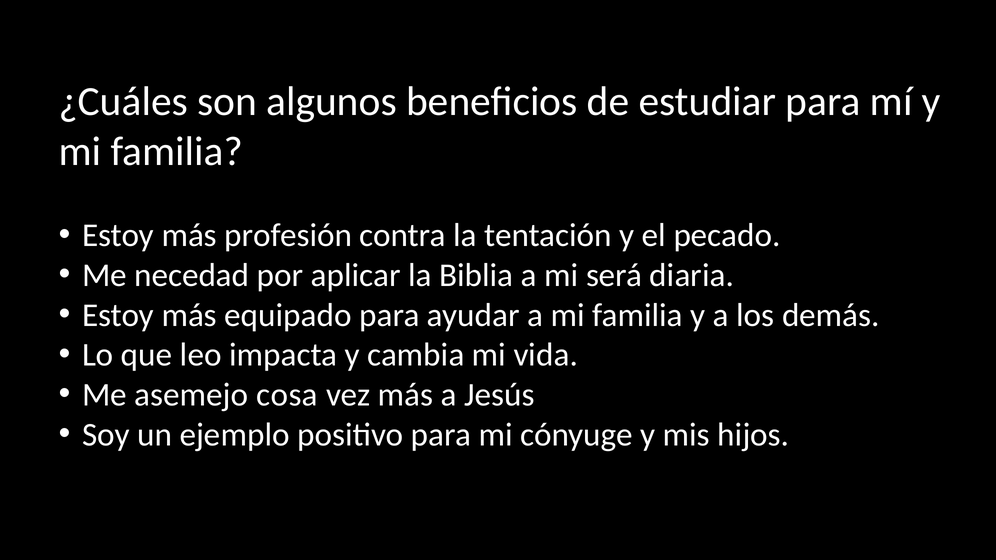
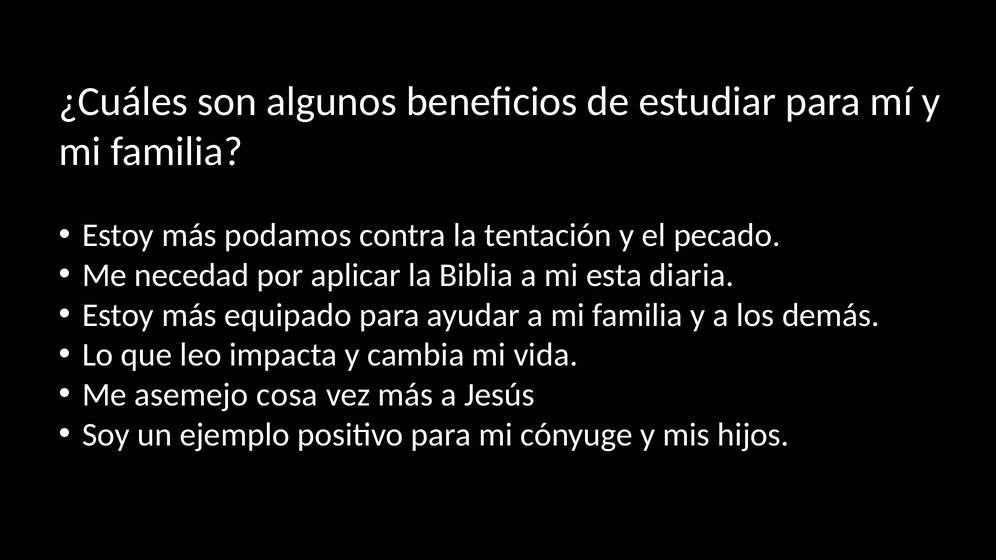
profesión: profesión -> podamos (288, 235)
será: será -> esta (614, 275)
